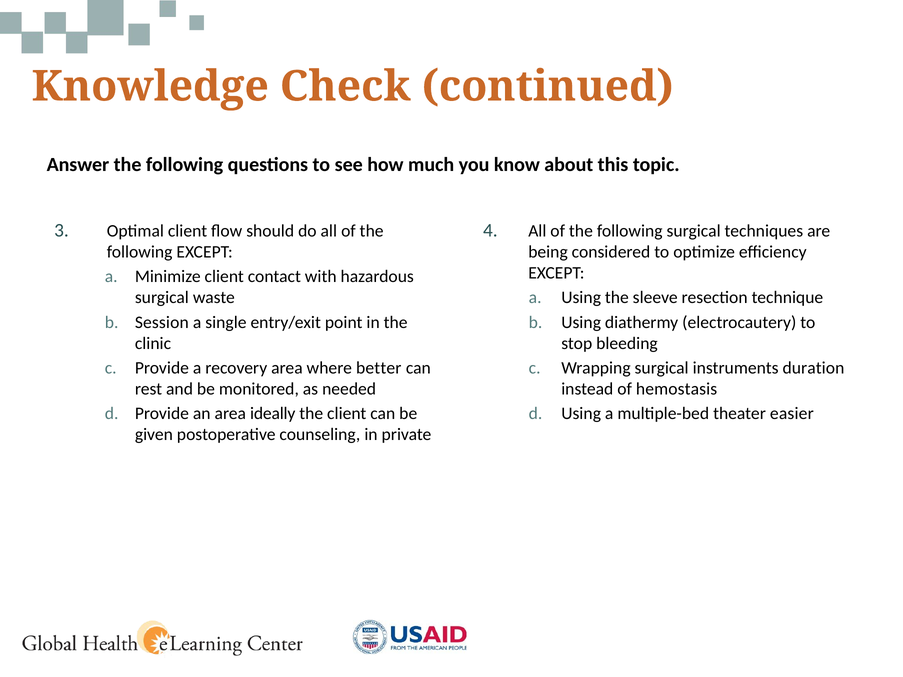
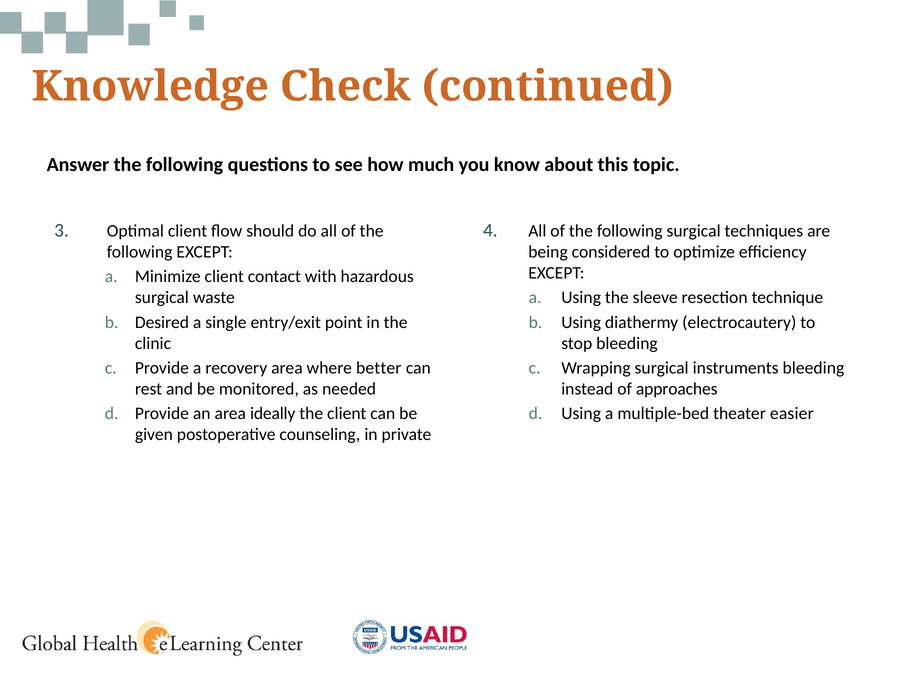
Session: Session -> Desired (162, 322)
instruments duration: duration -> bleeding (813, 368)
hemostasis: hemostasis -> approaches (677, 389)
